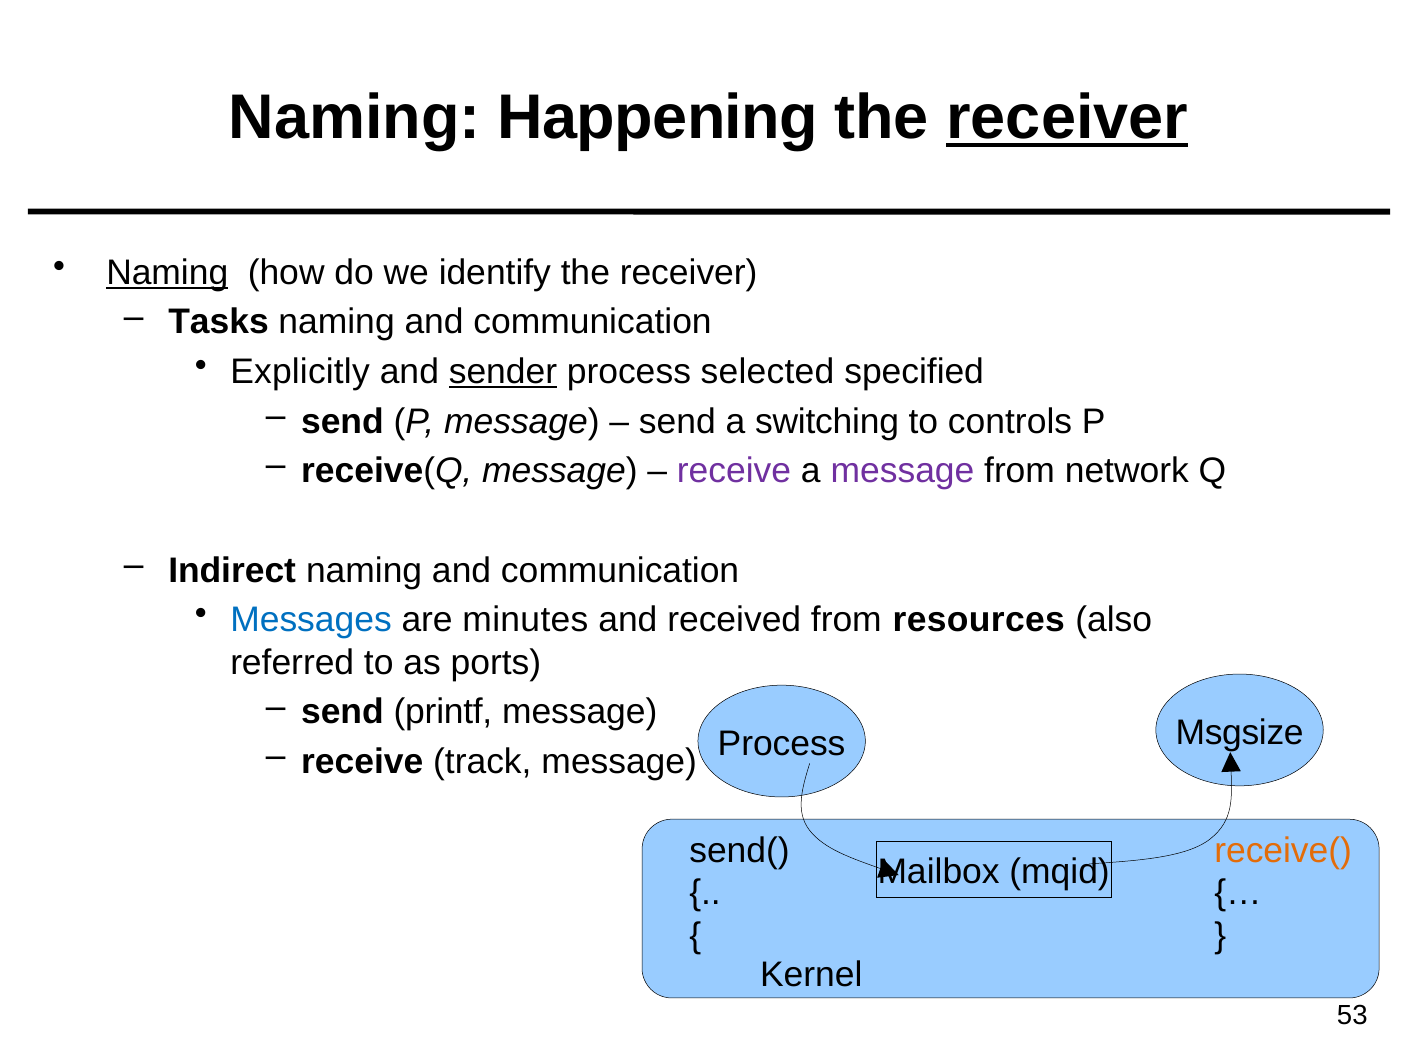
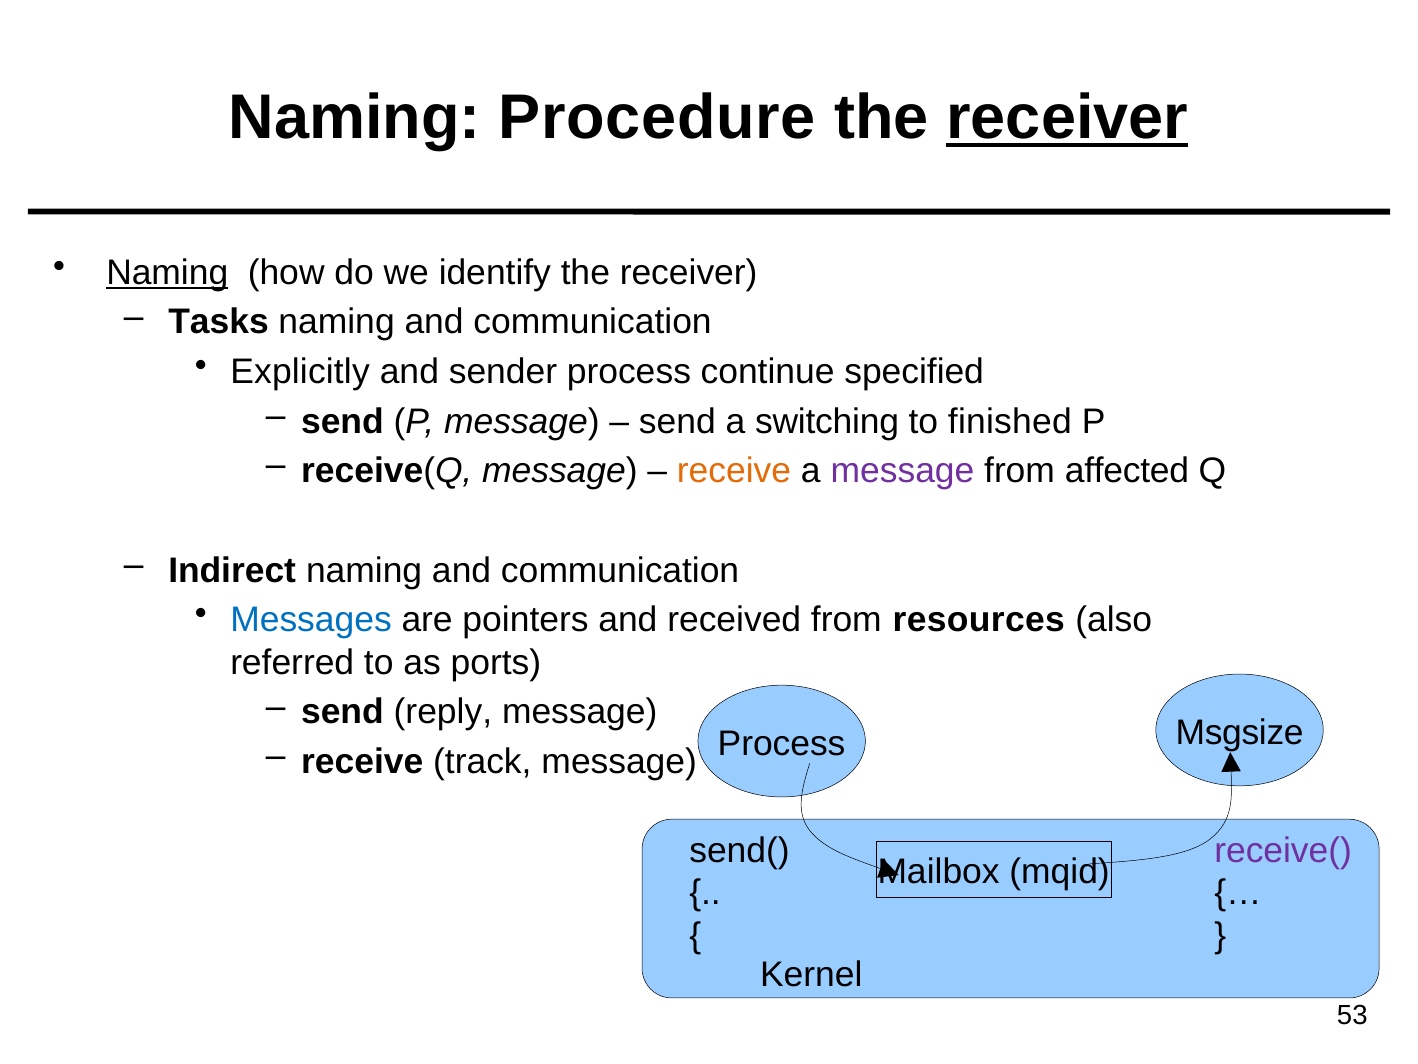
Happening: Happening -> Procedure (657, 118)
sender underline: present -> none (503, 372)
selected: selected -> continue (768, 372)
controls: controls -> finished (1010, 421)
receive colour: purple -> orange (734, 471)
network: network -> affected (1127, 471)
minutes: minutes -> pointers (526, 620)
printf: printf -> reply (443, 712)
receive( colour: orange -> purple (1283, 850)
